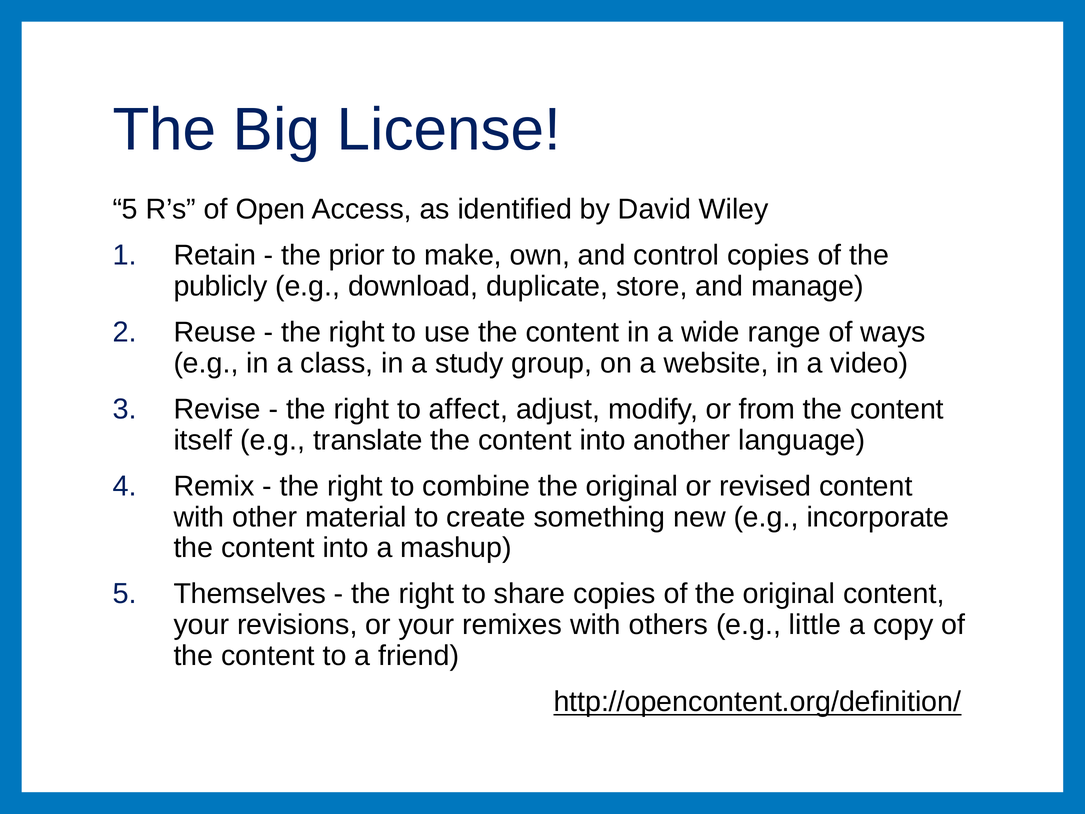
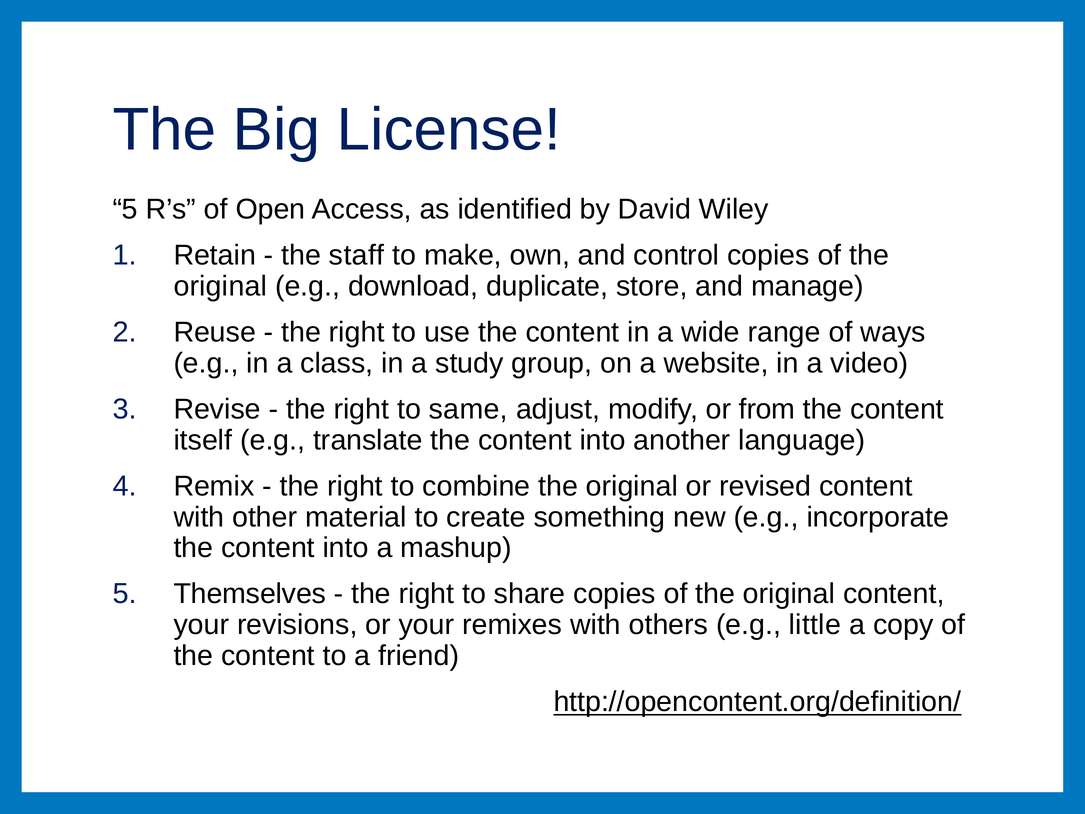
prior: prior -> staff (357, 255)
publicly: publicly -> original (220, 286)
affect: affect -> same (468, 409)
